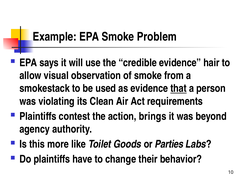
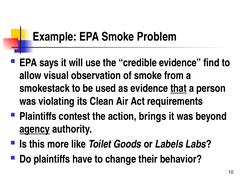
hair: hair -> find (211, 63)
agency underline: none -> present (35, 129)
Parties: Parties -> Labels (169, 144)
